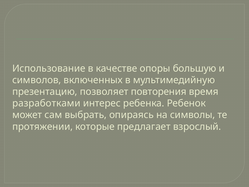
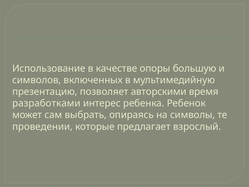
повторения: повторения -> авторскими (159, 92)
протяжении: протяжении -> проведении (42, 126)
